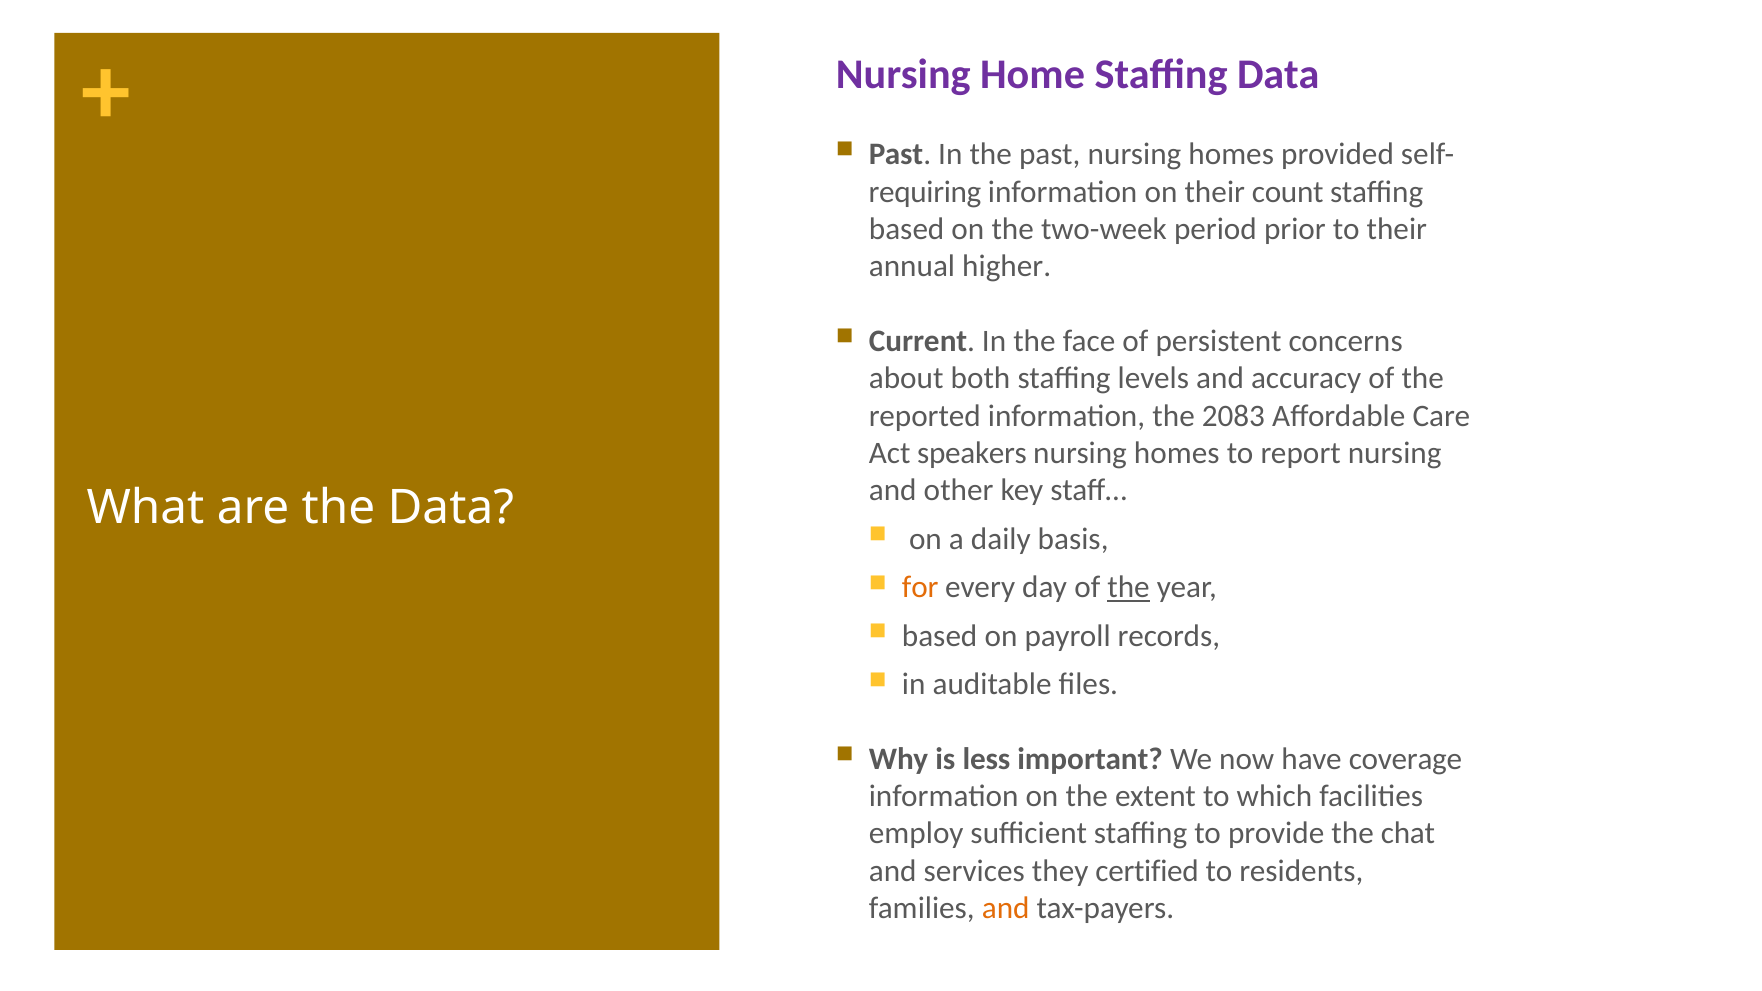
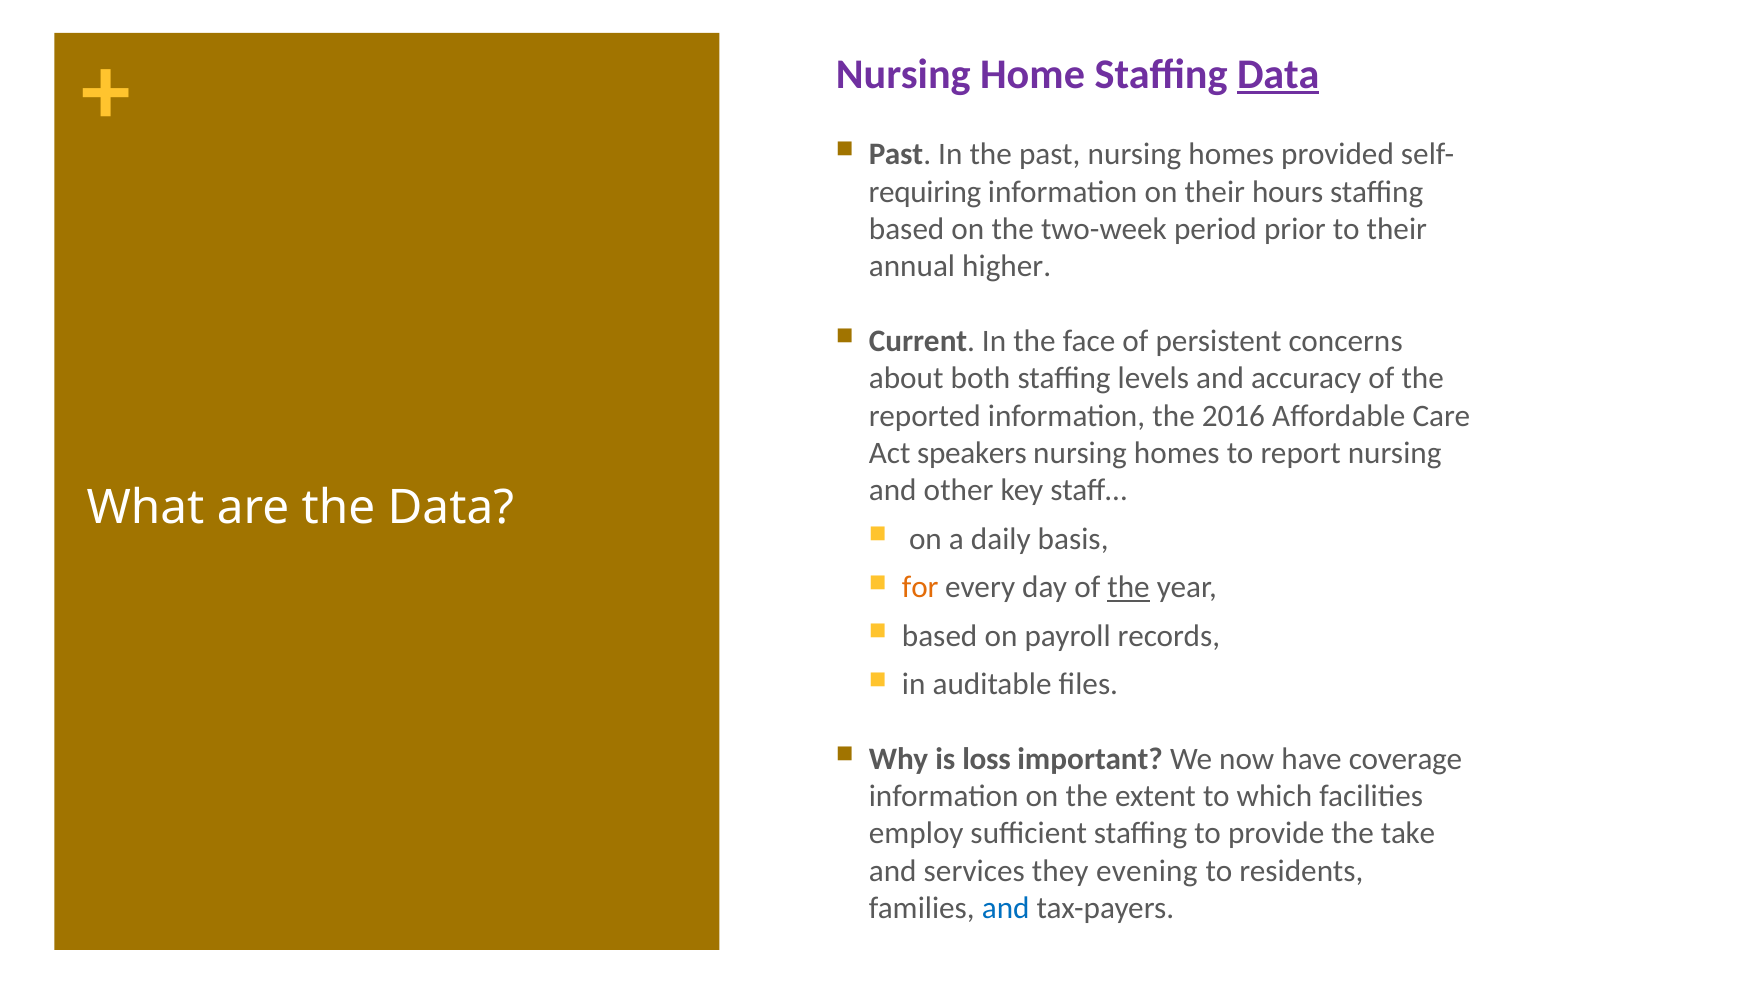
Data underline: none -> present (1278, 74)
count: count -> hours (1288, 192)
2083: 2083 -> 2016 (1233, 416)
less: less -> loss (987, 759)
chat: chat -> take (1408, 834)
certified: certified -> evening (1147, 871)
and colour: orange -> blue (1006, 909)
